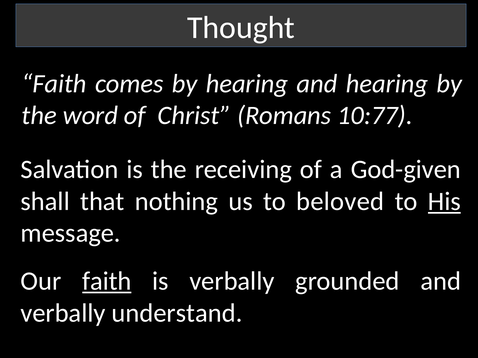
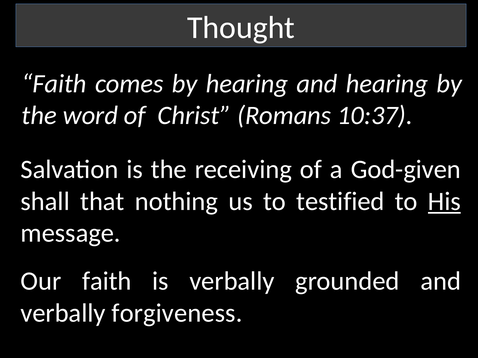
10:77: 10:77 -> 10:37 (375, 116)
beloved: beloved -> testified (340, 202)
faith underline: present -> none (107, 282)
understand: understand -> forgiveness (177, 313)
